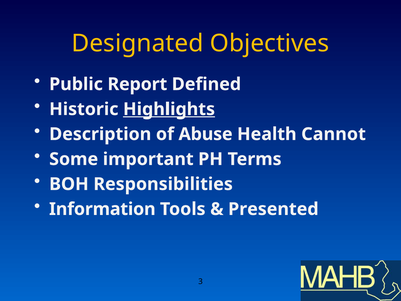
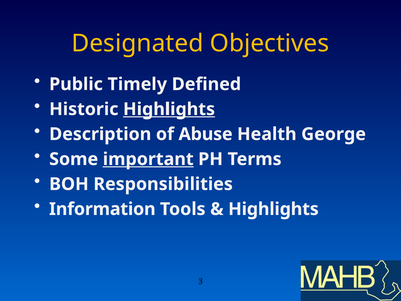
Report: Report -> Timely (137, 84)
Cannot: Cannot -> George (334, 134)
important underline: none -> present (148, 159)
Presented: Presented -> Highlights (273, 209)
